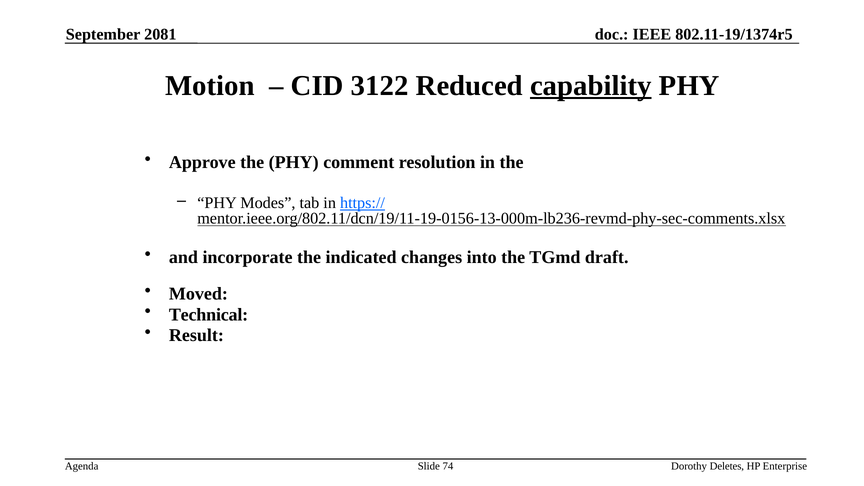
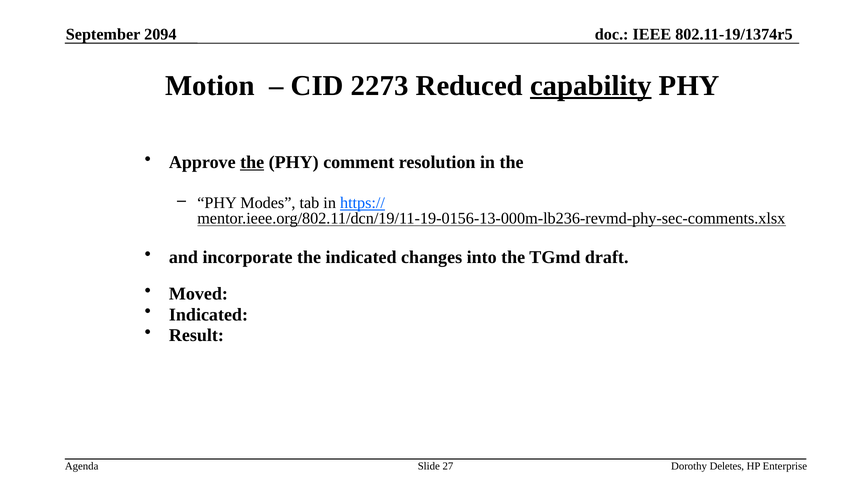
2081: 2081 -> 2094 (160, 35)
3122: 3122 -> 2273 (380, 86)
the underline: none -> present (252, 162)
Technical: Technical -> Indicated (208, 315)
74: 74 -> 27 (448, 466)
